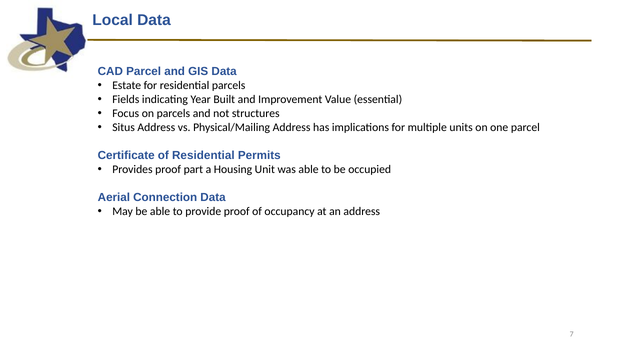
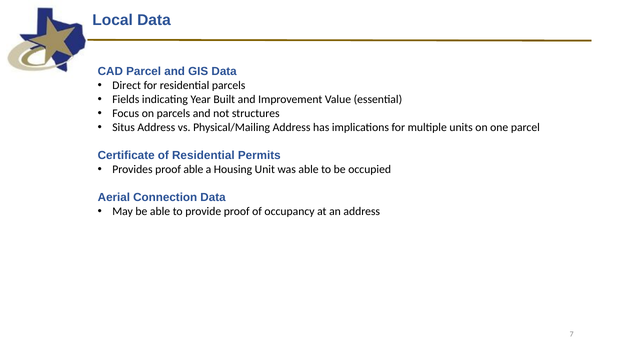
Estate: Estate -> Direct (127, 85)
proof part: part -> able (193, 169)
